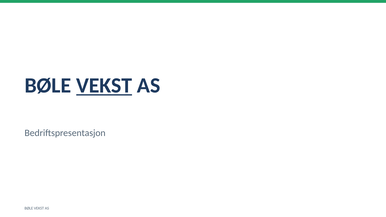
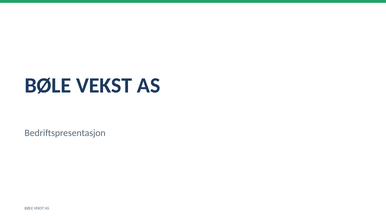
VEKST underline: present -> none (104, 86)
